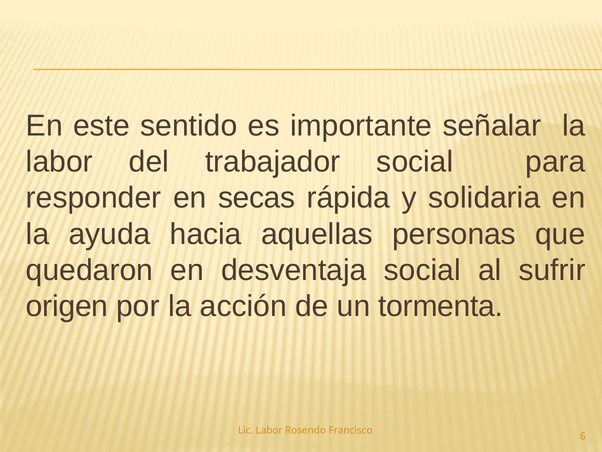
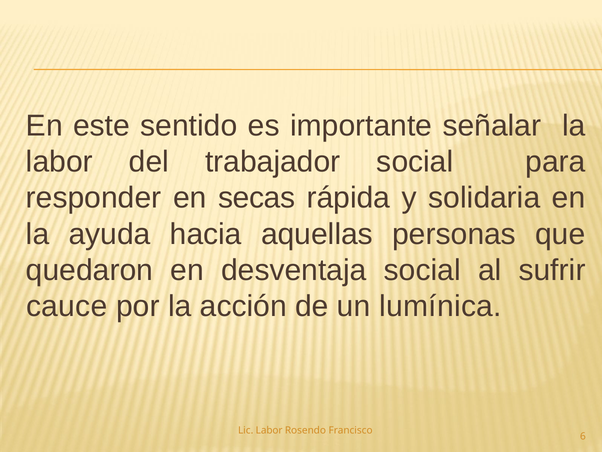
origen: origen -> cauce (67, 306)
tormenta: tormenta -> lumínica (440, 306)
